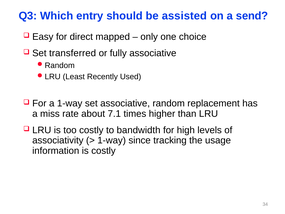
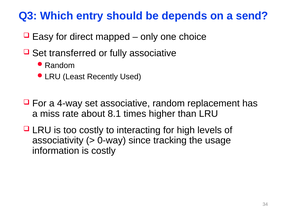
assisted: assisted -> depends (184, 16)
a 1-way: 1-way -> 4-way (70, 103)
7.1: 7.1 -> 8.1 (114, 114)
bandwidth: bandwidth -> interacting (139, 130)
1-way: 1-way -> 0-way (112, 140)
